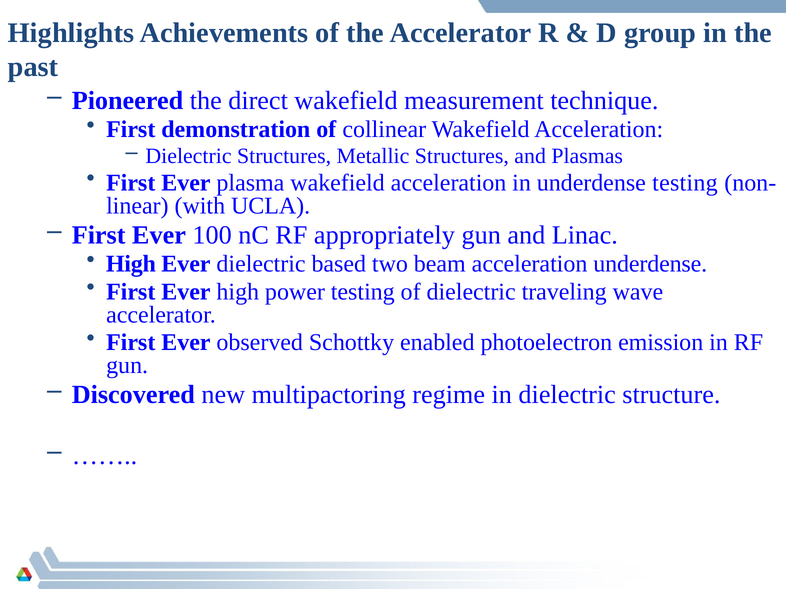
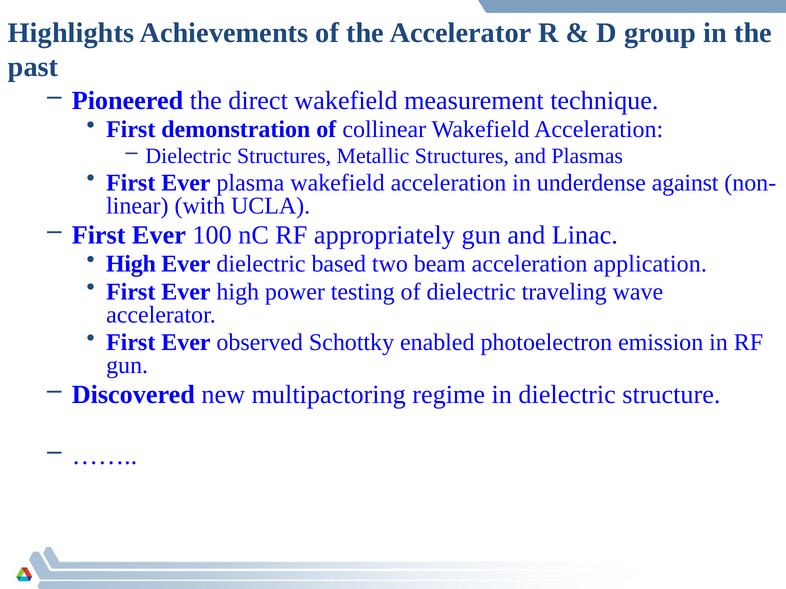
underdense testing: testing -> against (685, 183)
acceleration underdense: underdense -> application (650, 264)
